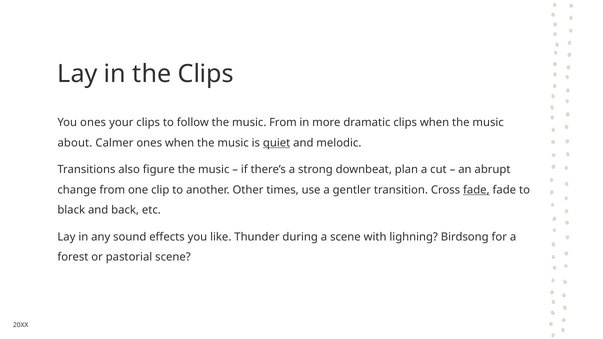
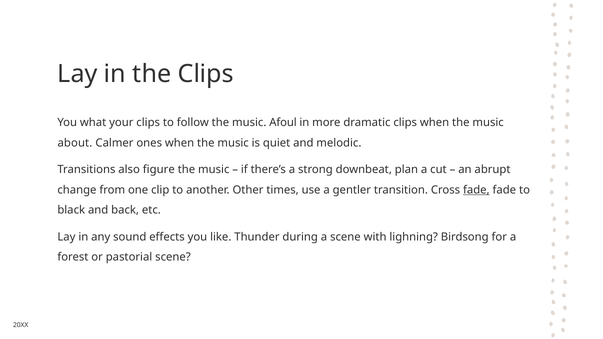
You ones: ones -> what (93, 123)
music From: From -> Afoul (283, 123)
quiet underline: present -> none (277, 143)
